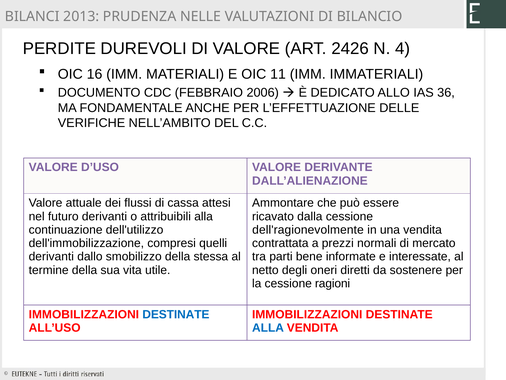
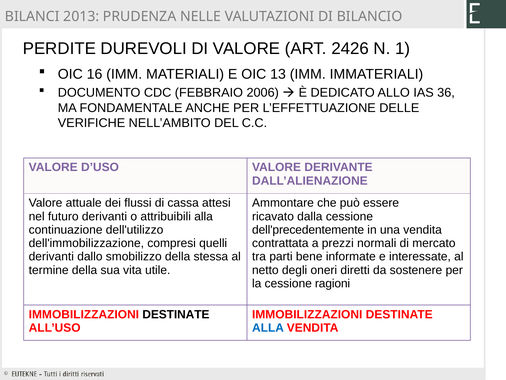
4: 4 -> 1 (403, 49)
11: 11 -> 13 (278, 74)
dell'ragionevolmente: dell'ragionevolmente -> dell'precedentemente (308, 230)
DESTINATE colour: blue -> black (176, 314)
